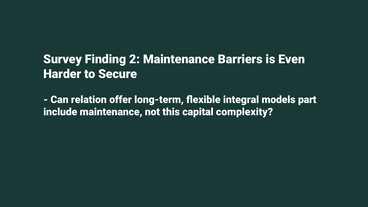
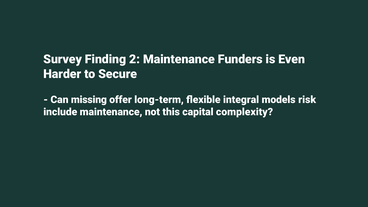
Barriers: Barriers -> Funders (240, 59)
relation: relation -> missing (89, 100)
part: part -> risk (307, 100)
